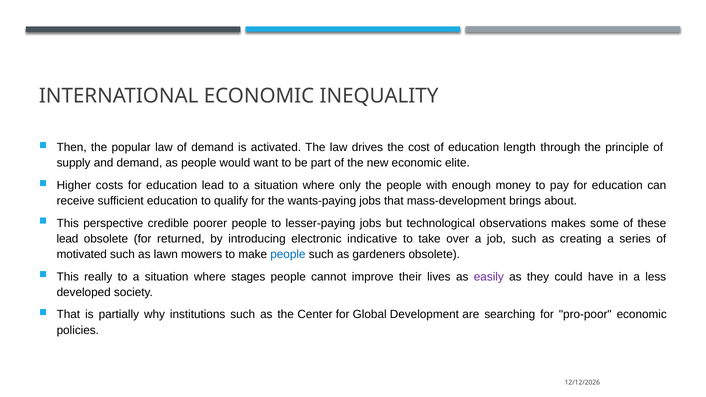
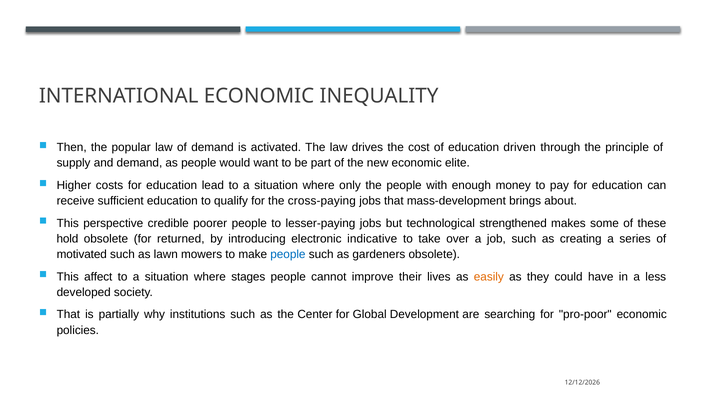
length: length -> driven (520, 147)
wants-paying: wants-paying -> cross-paying (322, 201)
observations: observations -> strengthened (513, 223)
lead: lead -> hold (67, 239)
really: really -> affect (98, 277)
easily colour: purple -> orange (489, 277)
